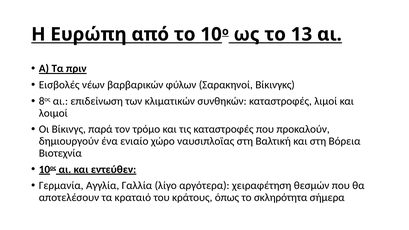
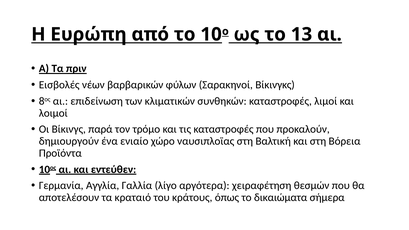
Βιοτεχνία: Βιοτεχνία -> Προϊόντα (60, 153)
σκληρότητα: σκληρότητα -> δικαιώματα (281, 198)
